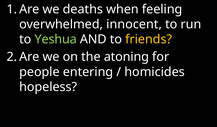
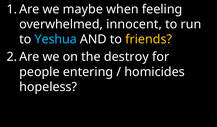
deaths: deaths -> maybe (83, 9)
Yeshua colour: light green -> light blue (56, 39)
atoning: atoning -> destroy (126, 57)
